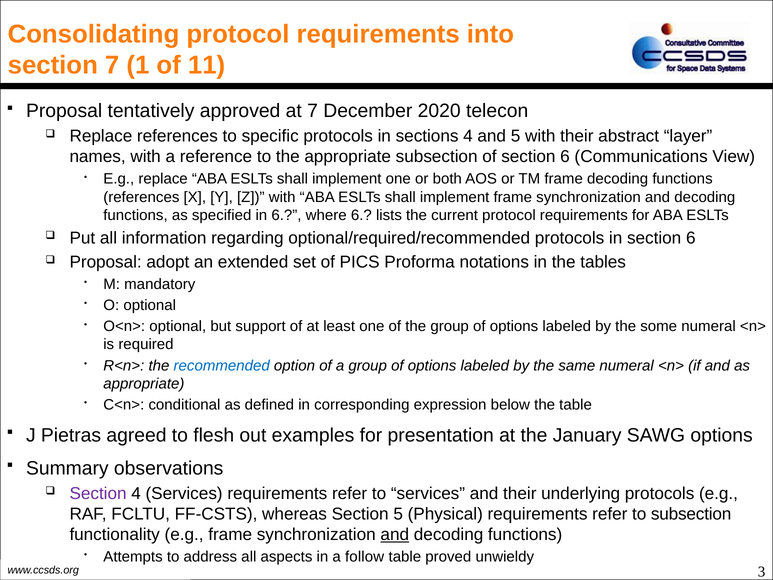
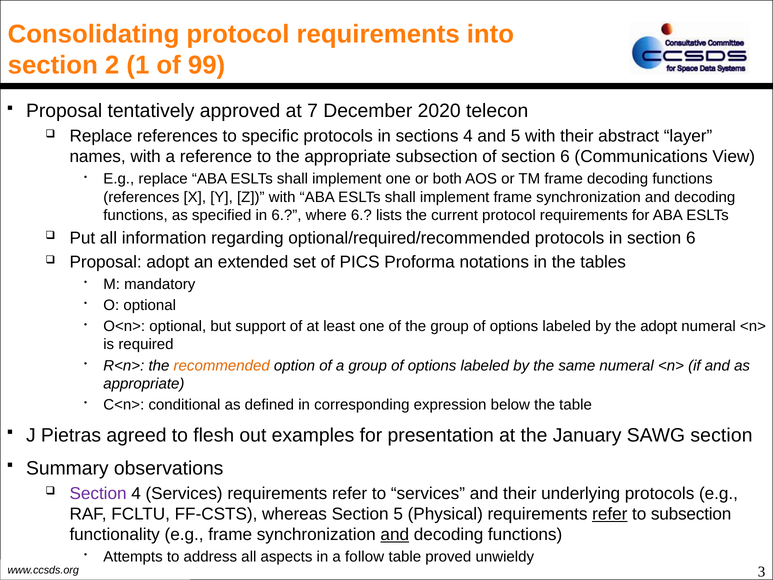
section 7: 7 -> 2 (112, 65)
11: 11 -> 99 (207, 65)
the some: some -> adopt (659, 326)
recommended colour: blue -> orange (222, 365)
SAWG options: options -> section (722, 435)
refer underline: none -> present (610, 514)
